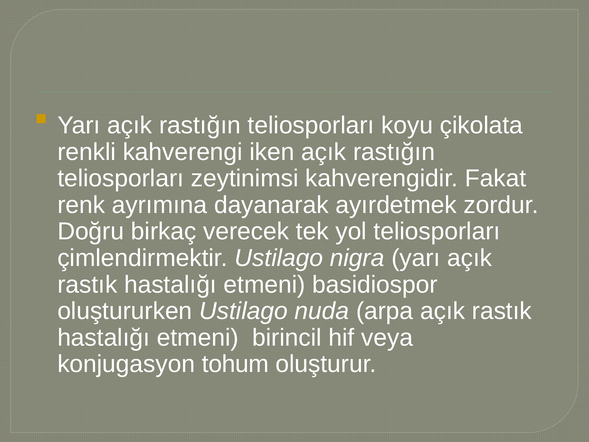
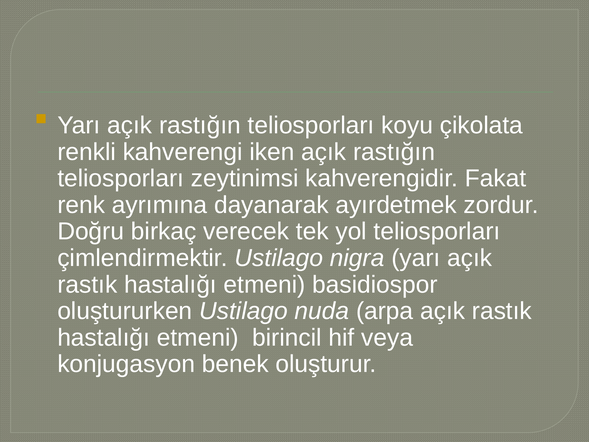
tohum: tohum -> benek (235, 364)
